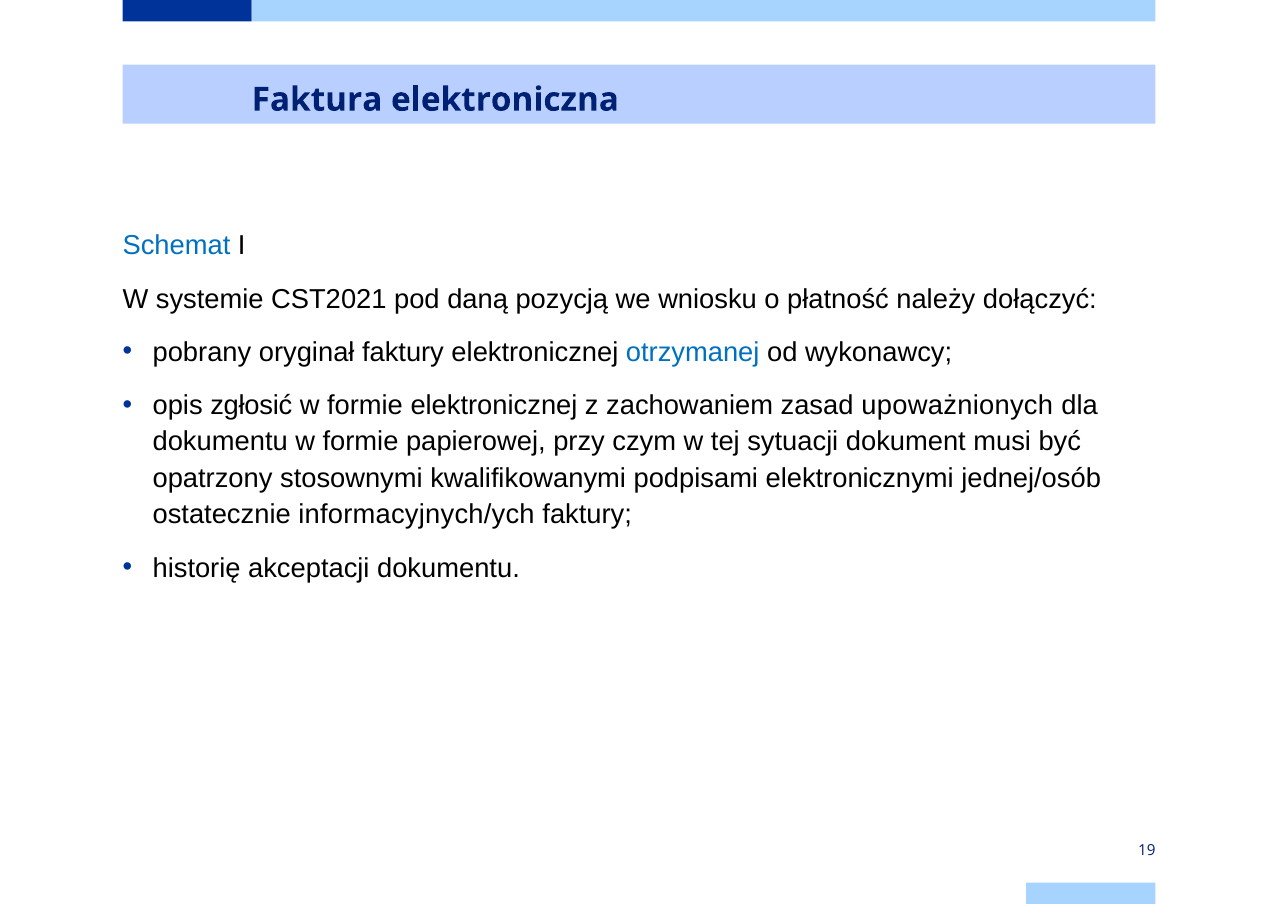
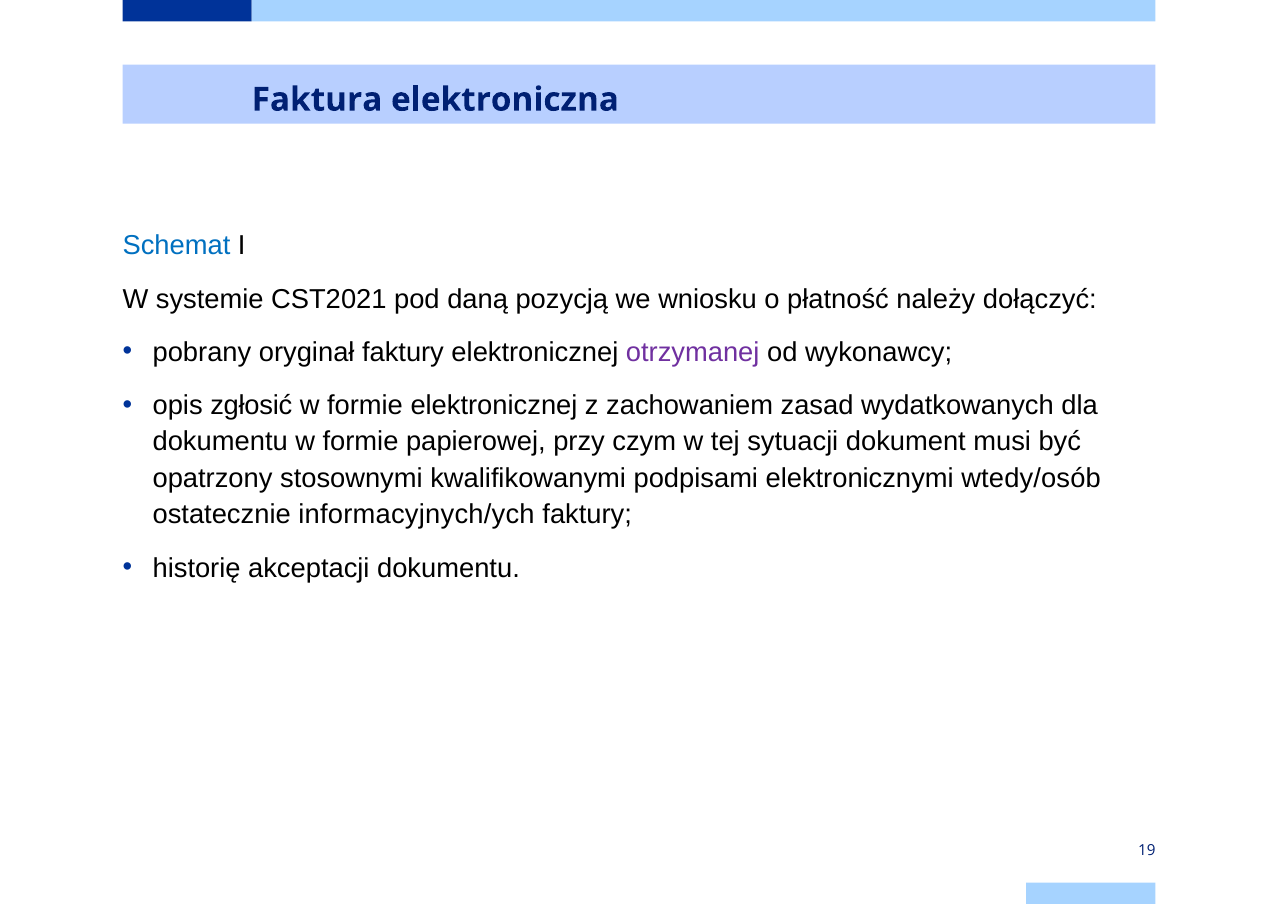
otrzymanej colour: blue -> purple (693, 352)
upoważnionych: upoważnionych -> wydatkowanych (957, 405)
jednej/osób: jednej/osób -> wtedy/osób (1031, 478)
